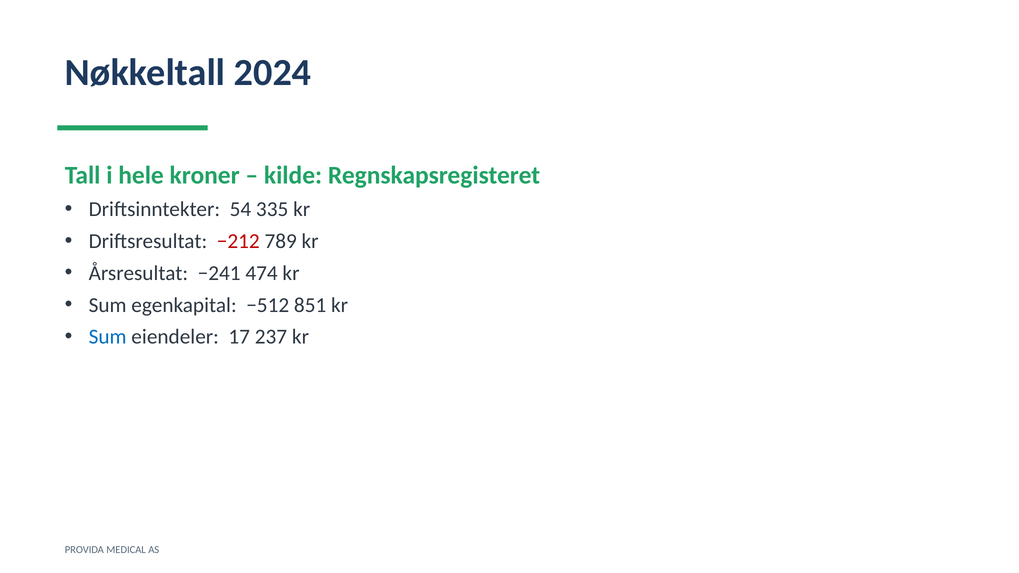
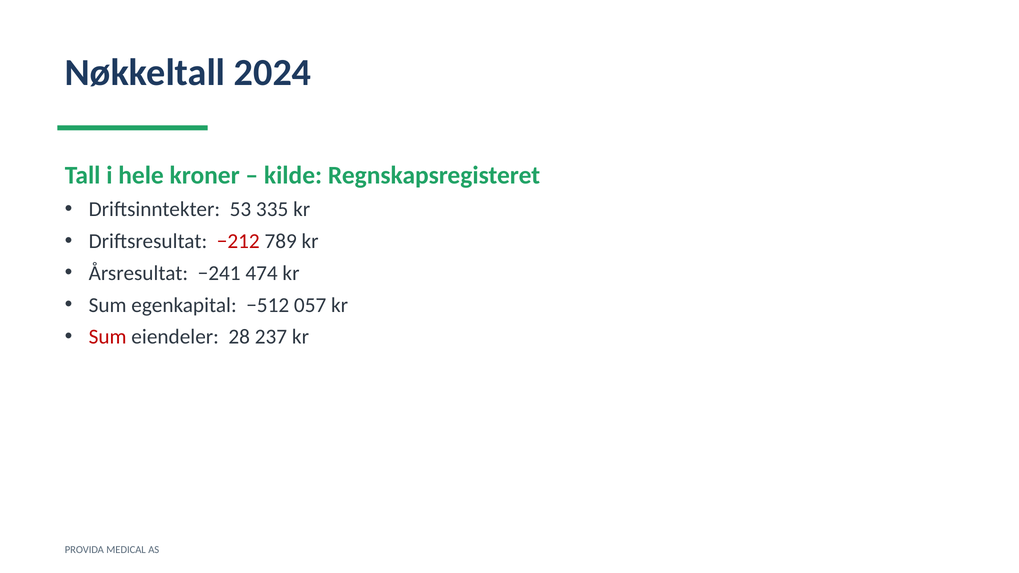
54: 54 -> 53 (240, 210)
851: 851 -> 057 (310, 305)
Sum colour: blue -> red (108, 337)
17: 17 -> 28 (239, 337)
